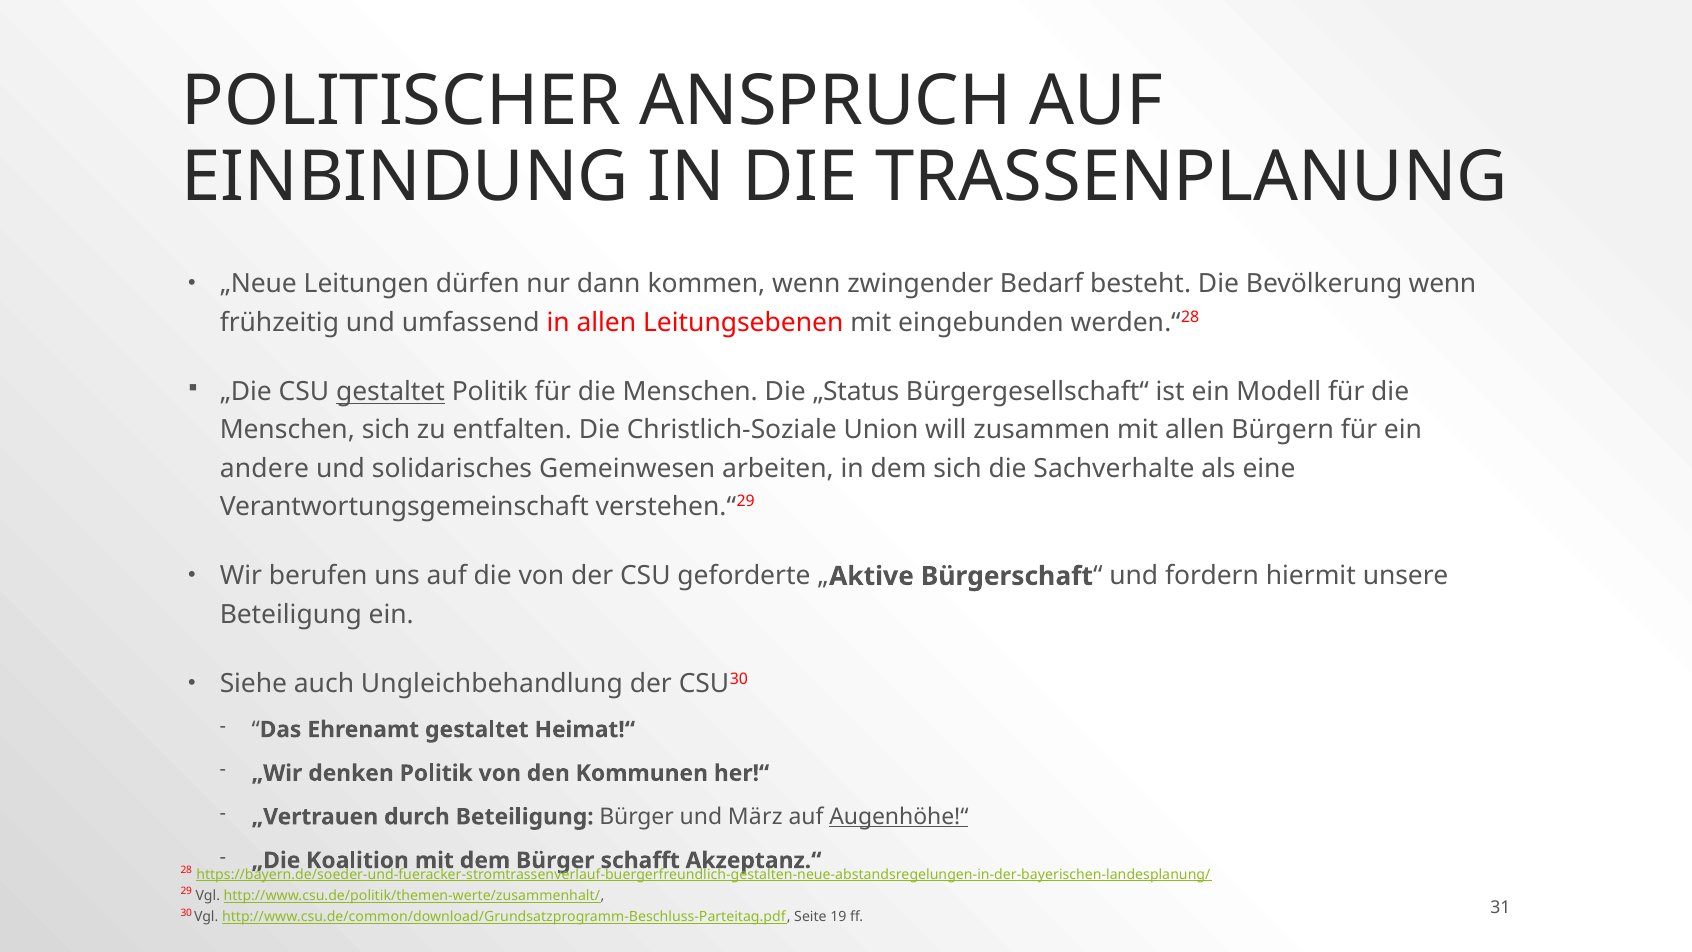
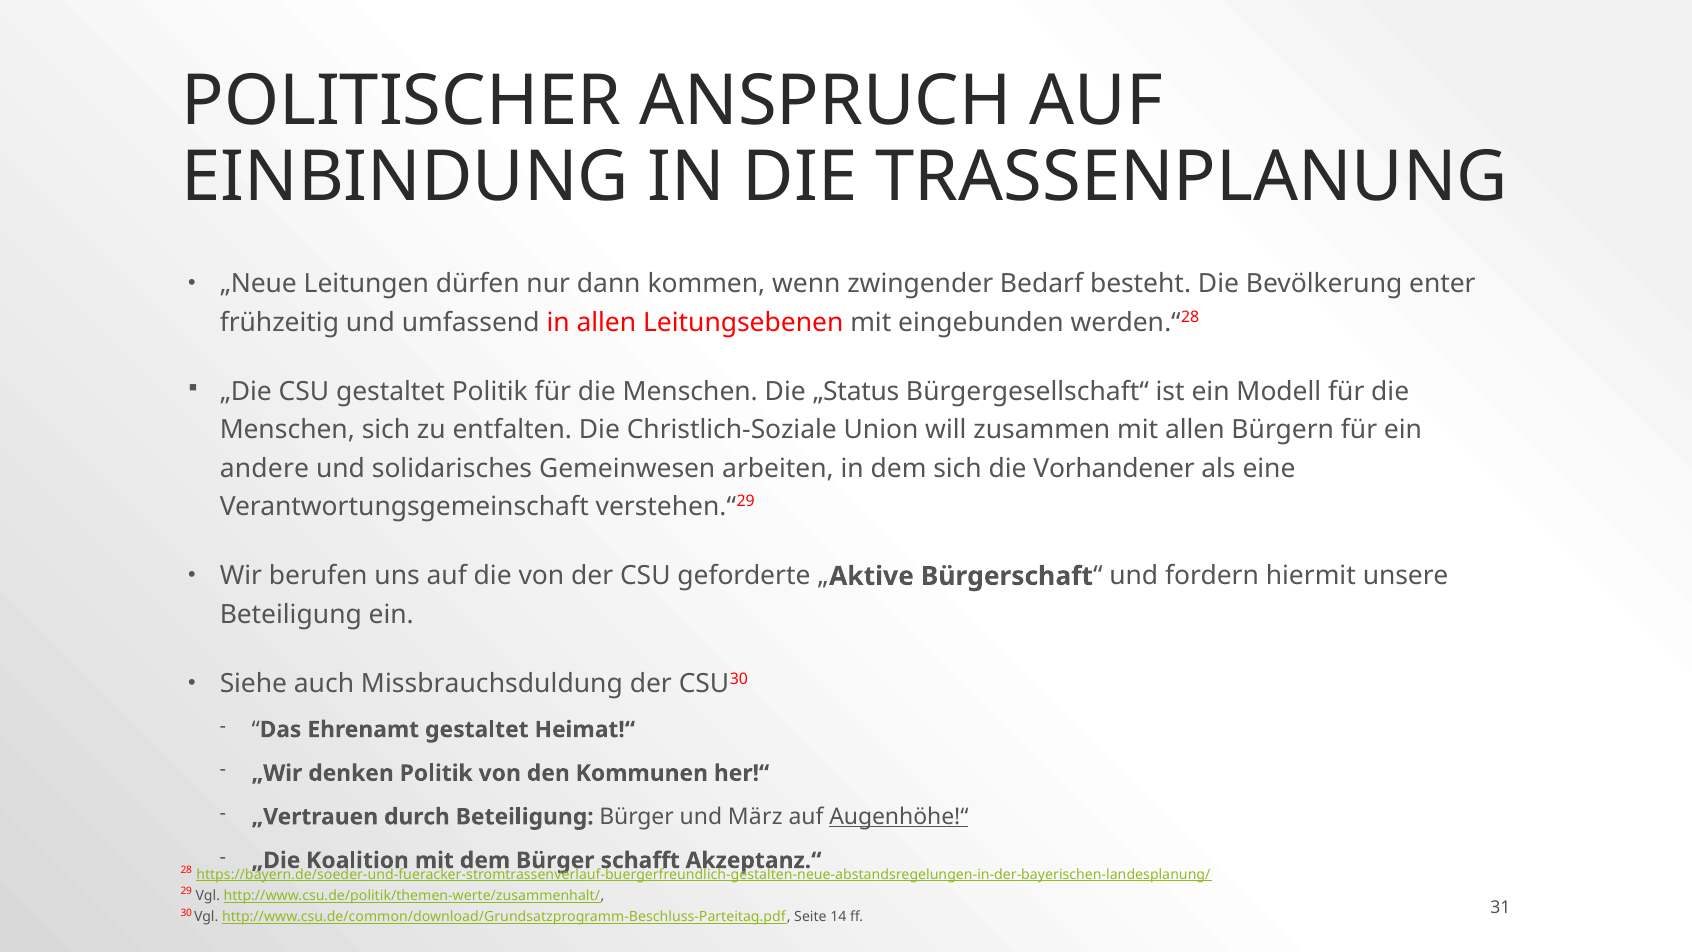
Bevölkerung wenn: wenn -> enter (1442, 284)
gestaltet underline: present -> none (390, 392)
Sachverhalte: Sachverhalte -> Vorhandener (1114, 468)
Ungleichbehandlung: Ungleichbehandlung -> Missbrauchsduldung (492, 684)
19: 19 -> 14 (838, 917)
